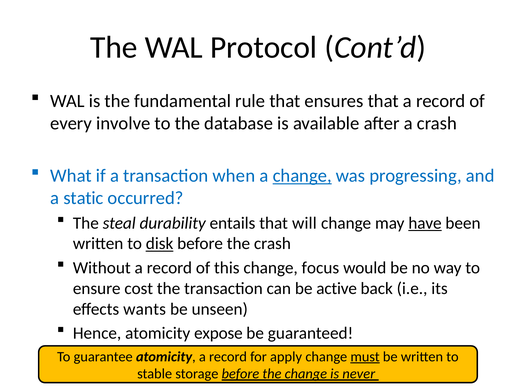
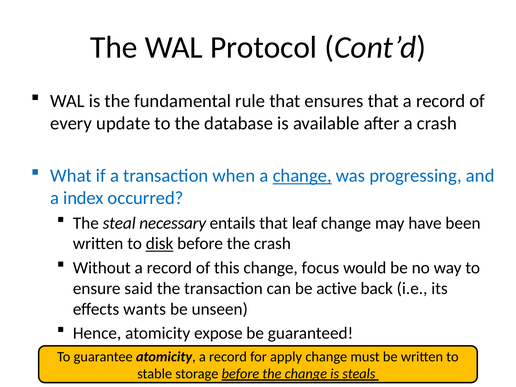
involve: involve -> update (123, 124)
static: static -> index (84, 198)
durability: durability -> necessary (173, 223)
will: will -> leaf (305, 223)
have underline: present -> none (425, 223)
cost: cost -> said (139, 288)
must underline: present -> none (365, 357)
never: never -> steals (359, 374)
